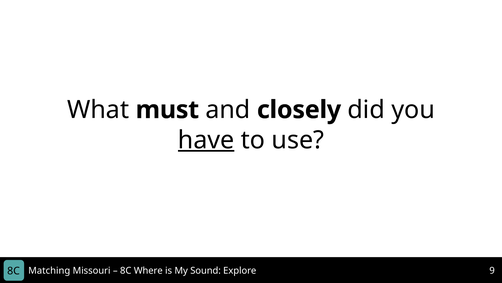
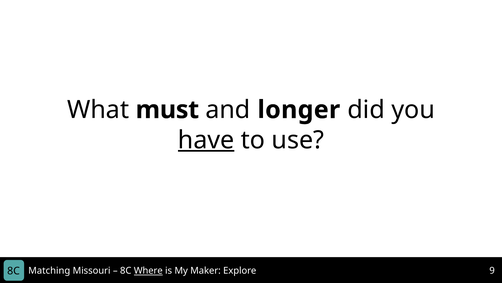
closely: closely -> longer (299, 110)
Where underline: none -> present (148, 270)
Sound: Sound -> Maker (206, 270)
